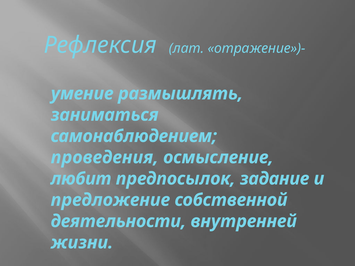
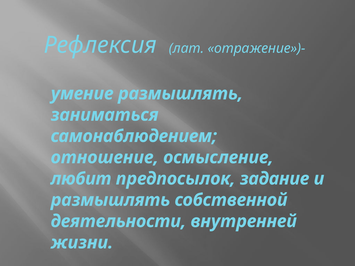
проведения: проведения -> отношение (105, 158)
предложение: предложение -> размышлять (110, 200)
